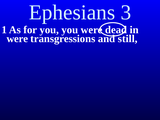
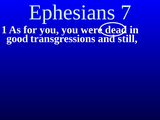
3: 3 -> 7 (126, 12)
were: were -> good (17, 39)
